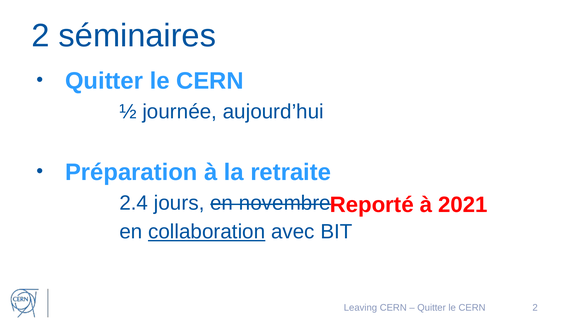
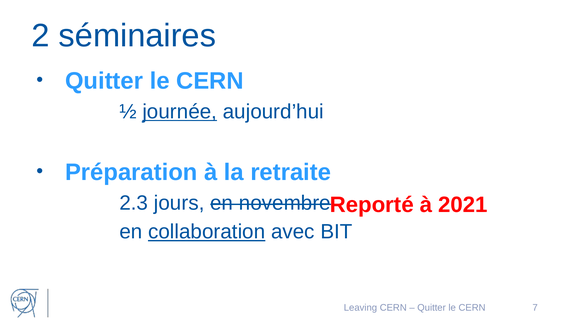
journée underline: none -> present (180, 112)
2.4: 2.4 -> 2.3 (134, 203)
CERN 2: 2 -> 7 (535, 307)
